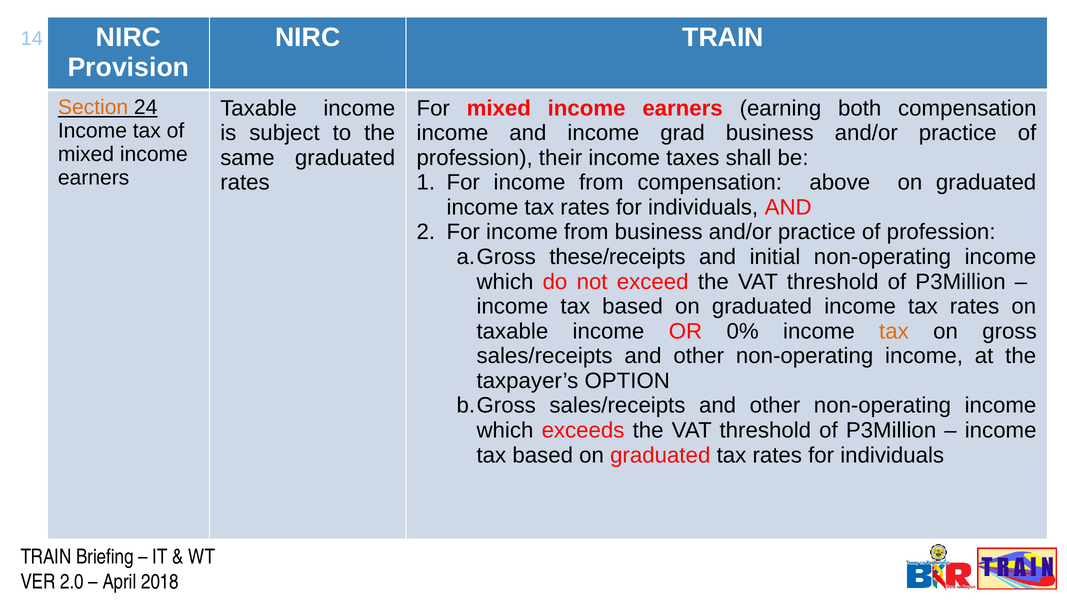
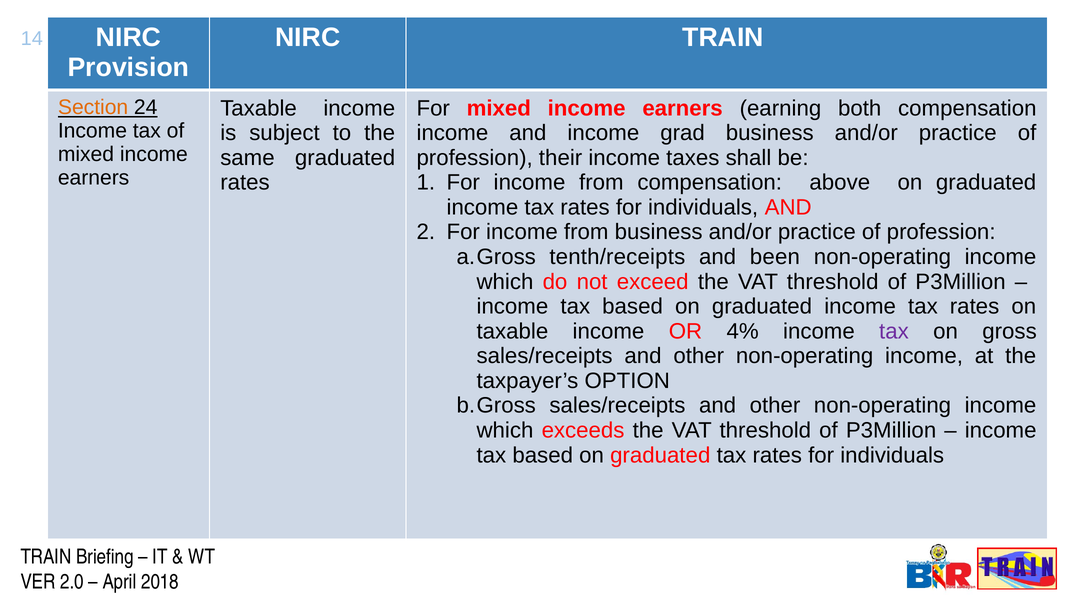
these/receipts: these/receipts -> tenth/receipts (617, 257)
initial: initial -> been (775, 257)
0%: 0% -> 4% (743, 331)
tax colour: orange -> purple (894, 331)
